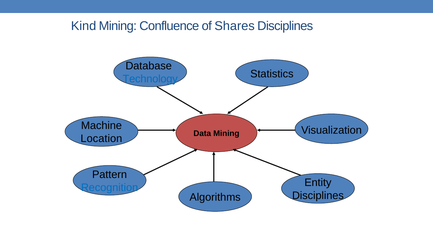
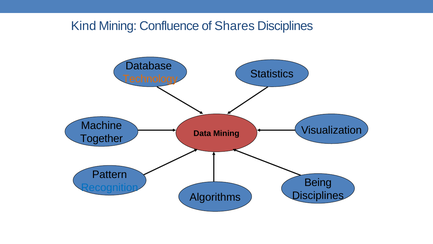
Technology colour: blue -> orange (150, 79)
Location: Location -> Together (102, 138)
Entity: Entity -> Being (318, 182)
